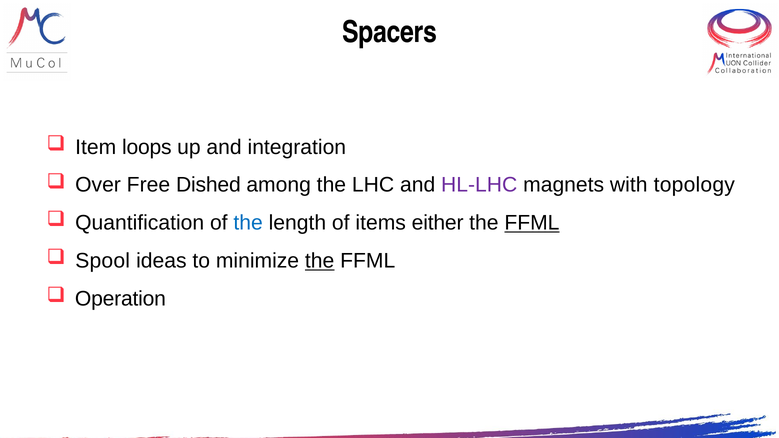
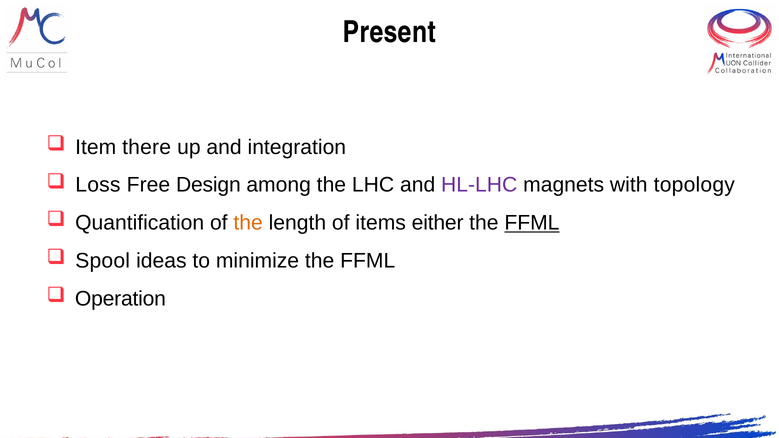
Spacers: Spacers -> Present (389, 32)
loops: loops -> there (147, 147)
Over: Over -> Loss (98, 185)
Dished: Dished -> Design (208, 185)
the colour: blue -> orange (248, 223)
the underline: present -> none (320, 261)
